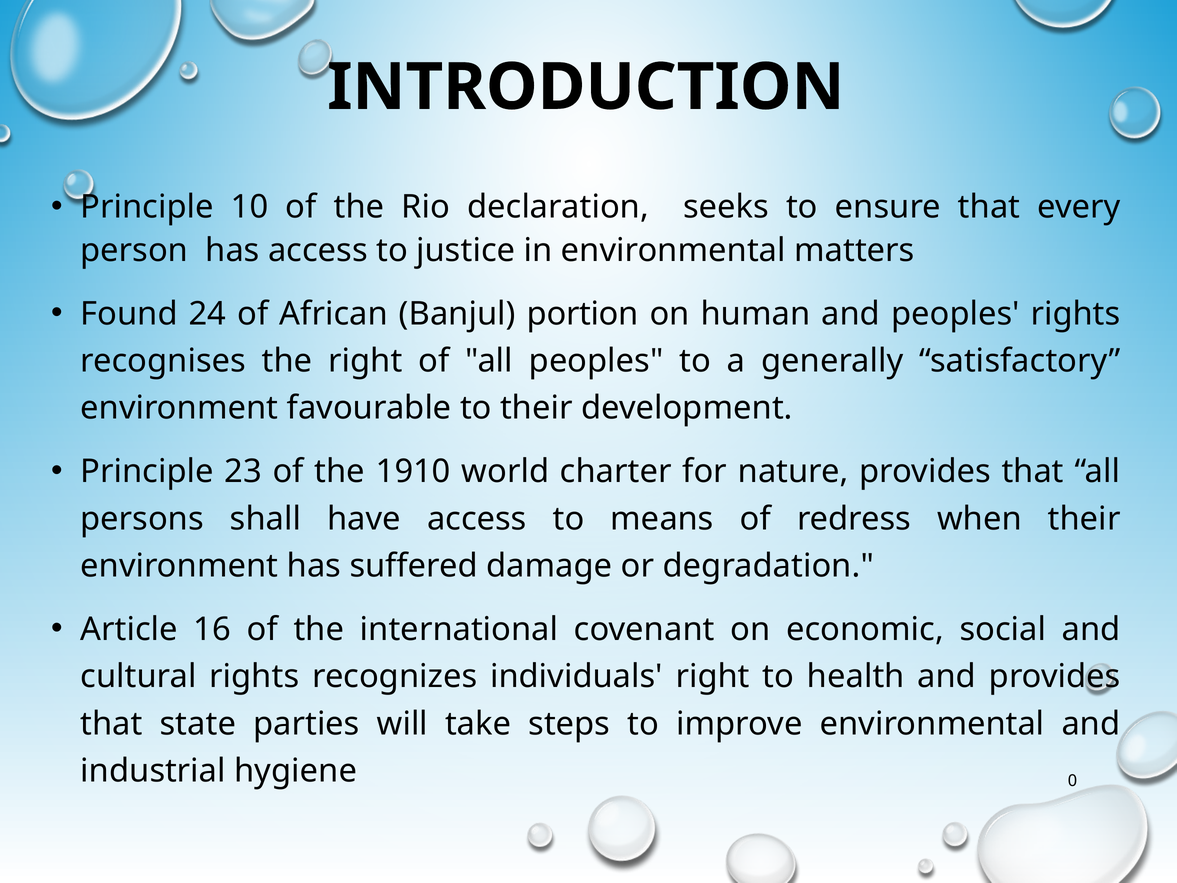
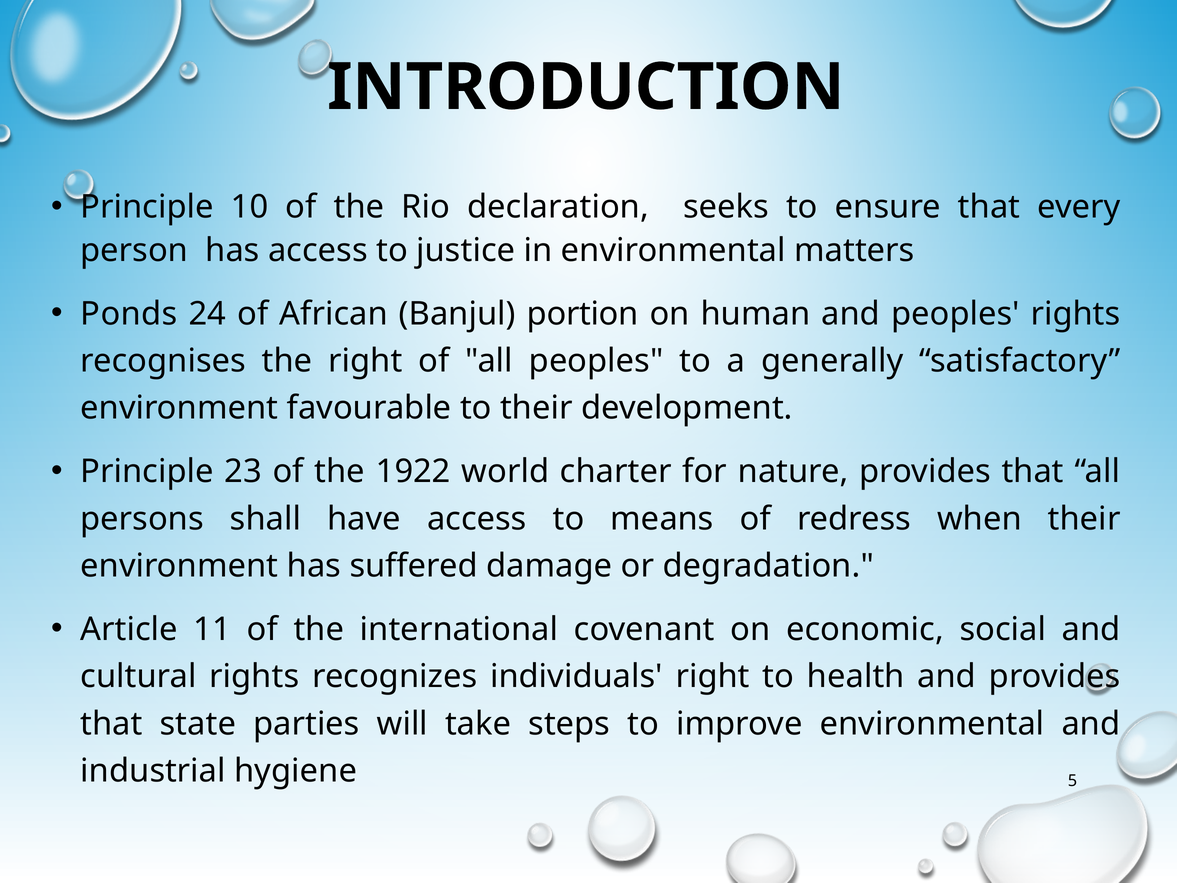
Found: Found -> Ponds (129, 314)
1910: 1910 -> 1922 (413, 472)
16: 16 -> 11 (212, 629)
0: 0 -> 5 (1072, 781)
